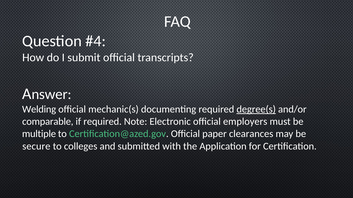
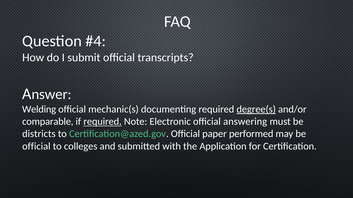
required underline: none -> present (103, 122)
employers: employers -> answering (245, 122)
multiple: multiple -> districts (39, 134)
clearances: clearances -> performed (251, 134)
secure: secure -> official (36, 147)
